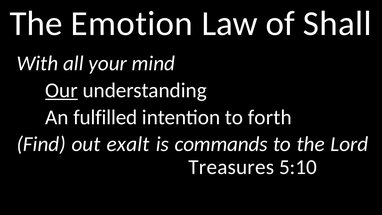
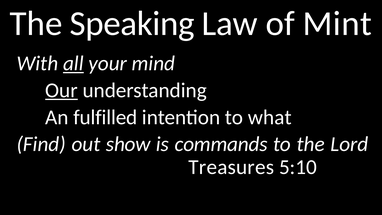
Emotion: Emotion -> Speaking (132, 24)
Shall: Shall -> Mint (337, 24)
all underline: none -> present (73, 63)
forth: forth -> what (270, 117)
exalt: exalt -> show (128, 144)
